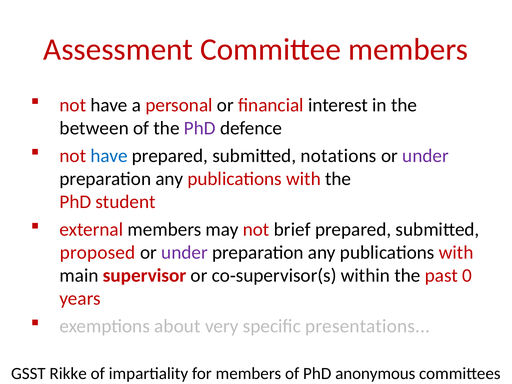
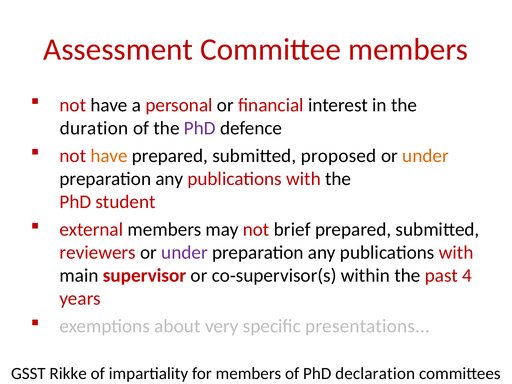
between: between -> duration (94, 128)
have colour: blue -> orange (109, 156)
notations: notations -> proposed (339, 156)
under colour: purple -> orange (426, 156)
proposed: proposed -> reviewers (98, 253)
0: 0 -> 4 (467, 276)
anonymous: anonymous -> declaration (375, 374)
